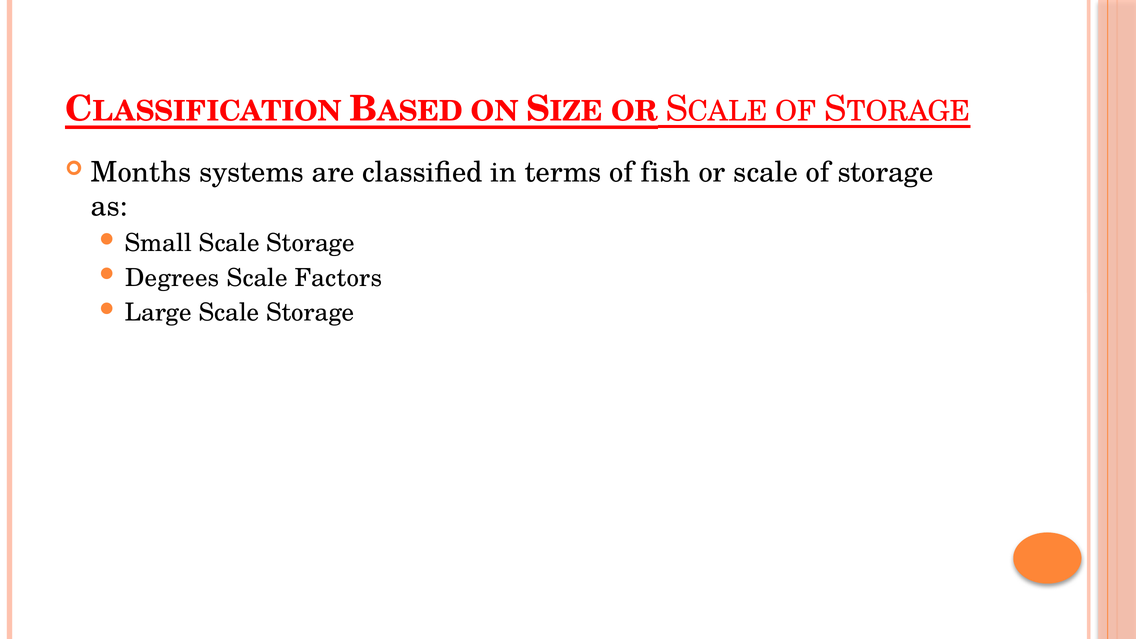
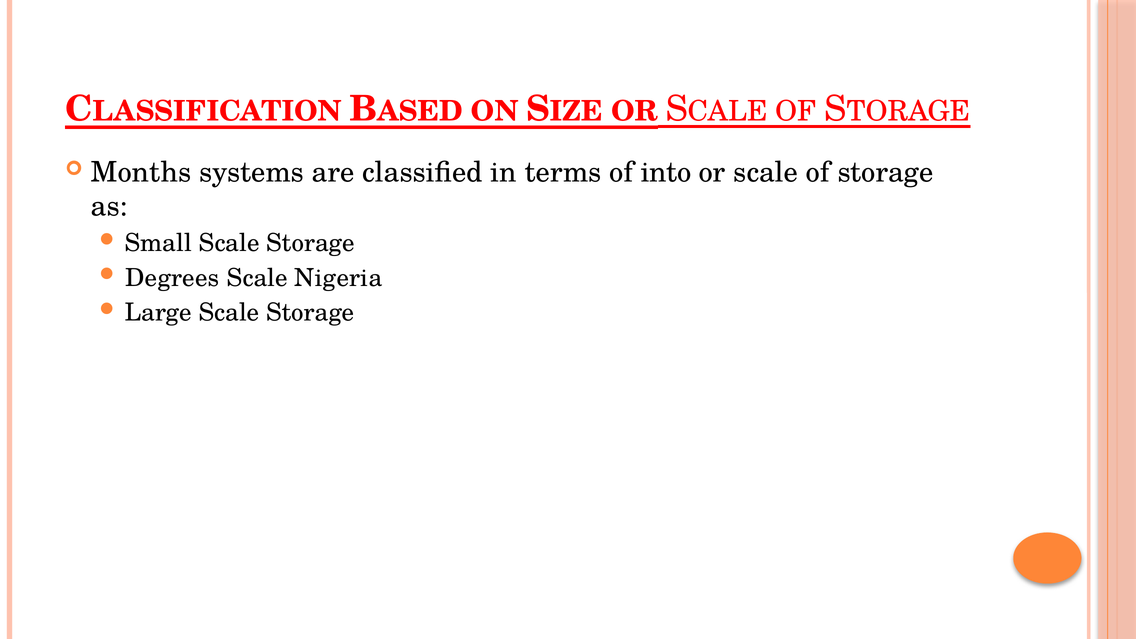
fish: fish -> into (666, 172)
Factors: Factors -> Nigeria (338, 278)
